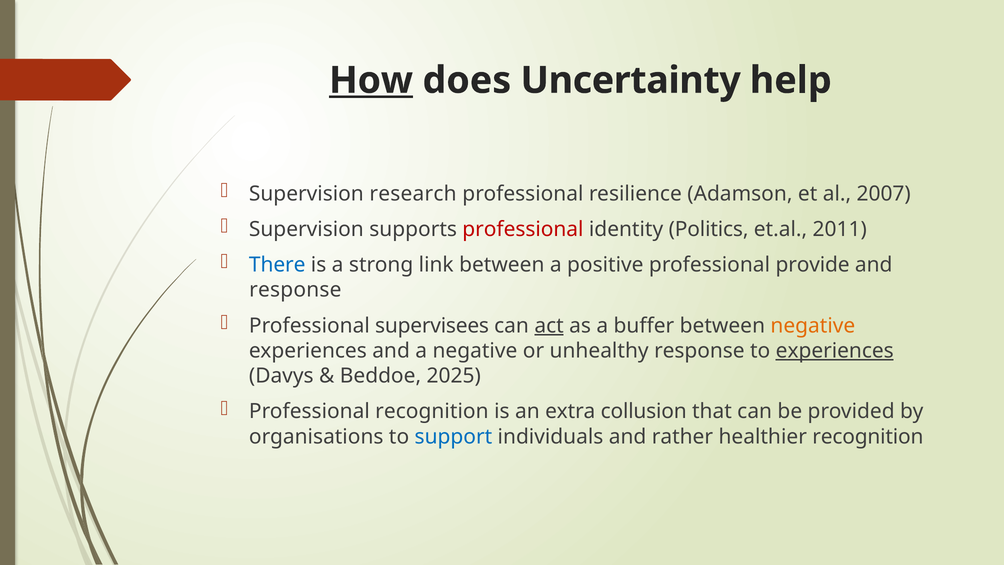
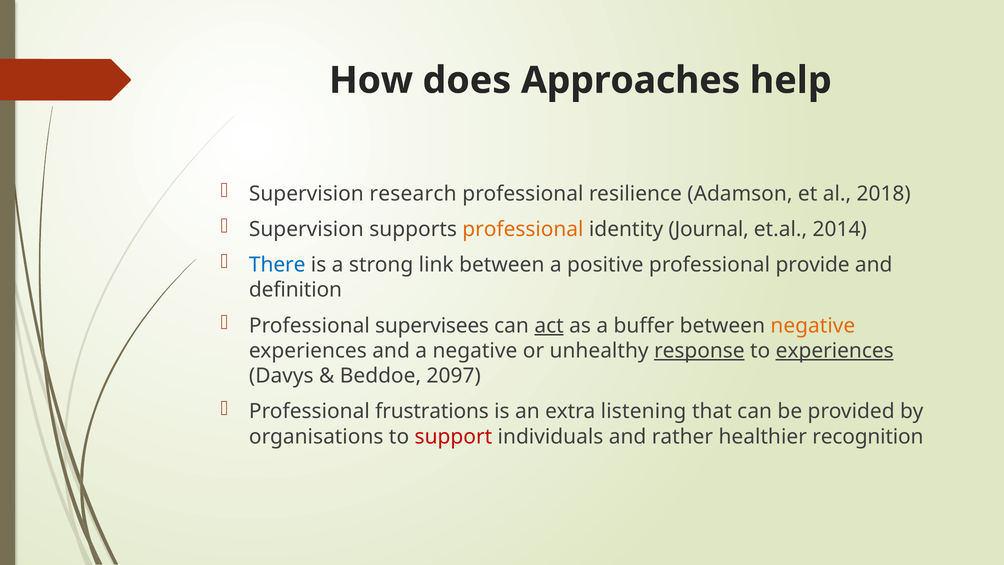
How underline: present -> none (371, 80)
Uncertainty: Uncertainty -> Approaches (631, 80)
2007: 2007 -> 2018 (884, 194)
professional colour: red -> orange (523, 229)
Politics: Politics -> Journal (709, 229)
2011: 2011 -> 2014 (840, 229)
response: response -> definition (295, 290)
response underline: none -> present (699, 351)
2025: 2025 -> 2097 (454, 376)
Professional recognition: recognition -> frustrations (432, 411)
collusion: collusion -> listening (644, 411)
support colour: blue -> red (453, 436)
